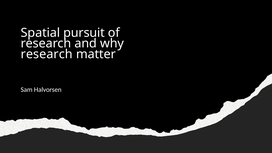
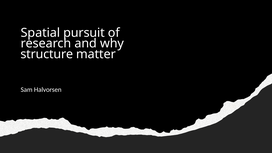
research: research -> structure (47, 54)
